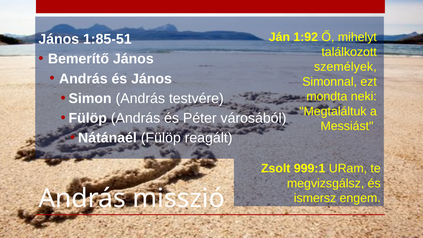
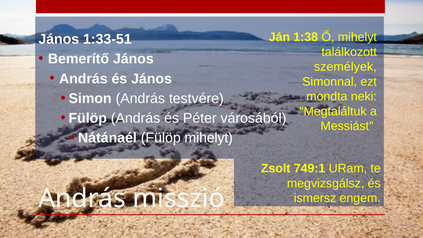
1:92: 1:92 -> 1:38 (306, 37)
1:85-51: 1:85-51 -> 1:33-51 (107, 39)
Fülöp reagált: reagált -> mihelyt (209, 138)
999:1: 999:1 -> 749:1 (310, 168)
